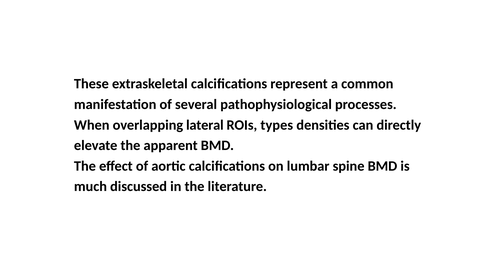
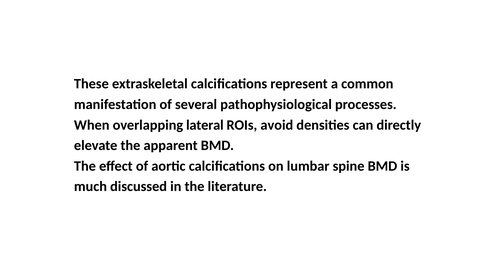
types: types -> avoid (277, 125)
